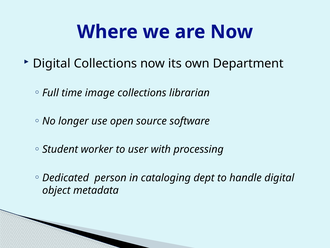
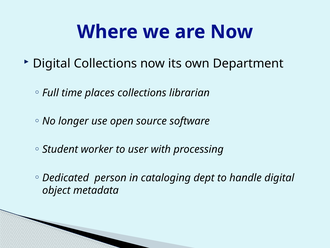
image: image -> places (100, 93)
